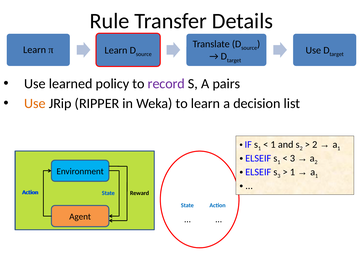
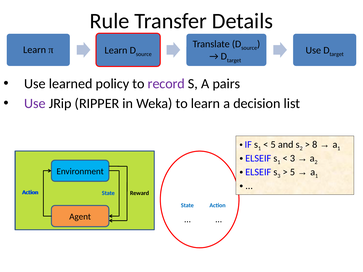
Use colour: orange -> purple (35, 104)
1: 1 -> 5 (273, 145)
2: 2 -> 8 (315, 145)
1: 1 -> 5 (292, 172)
